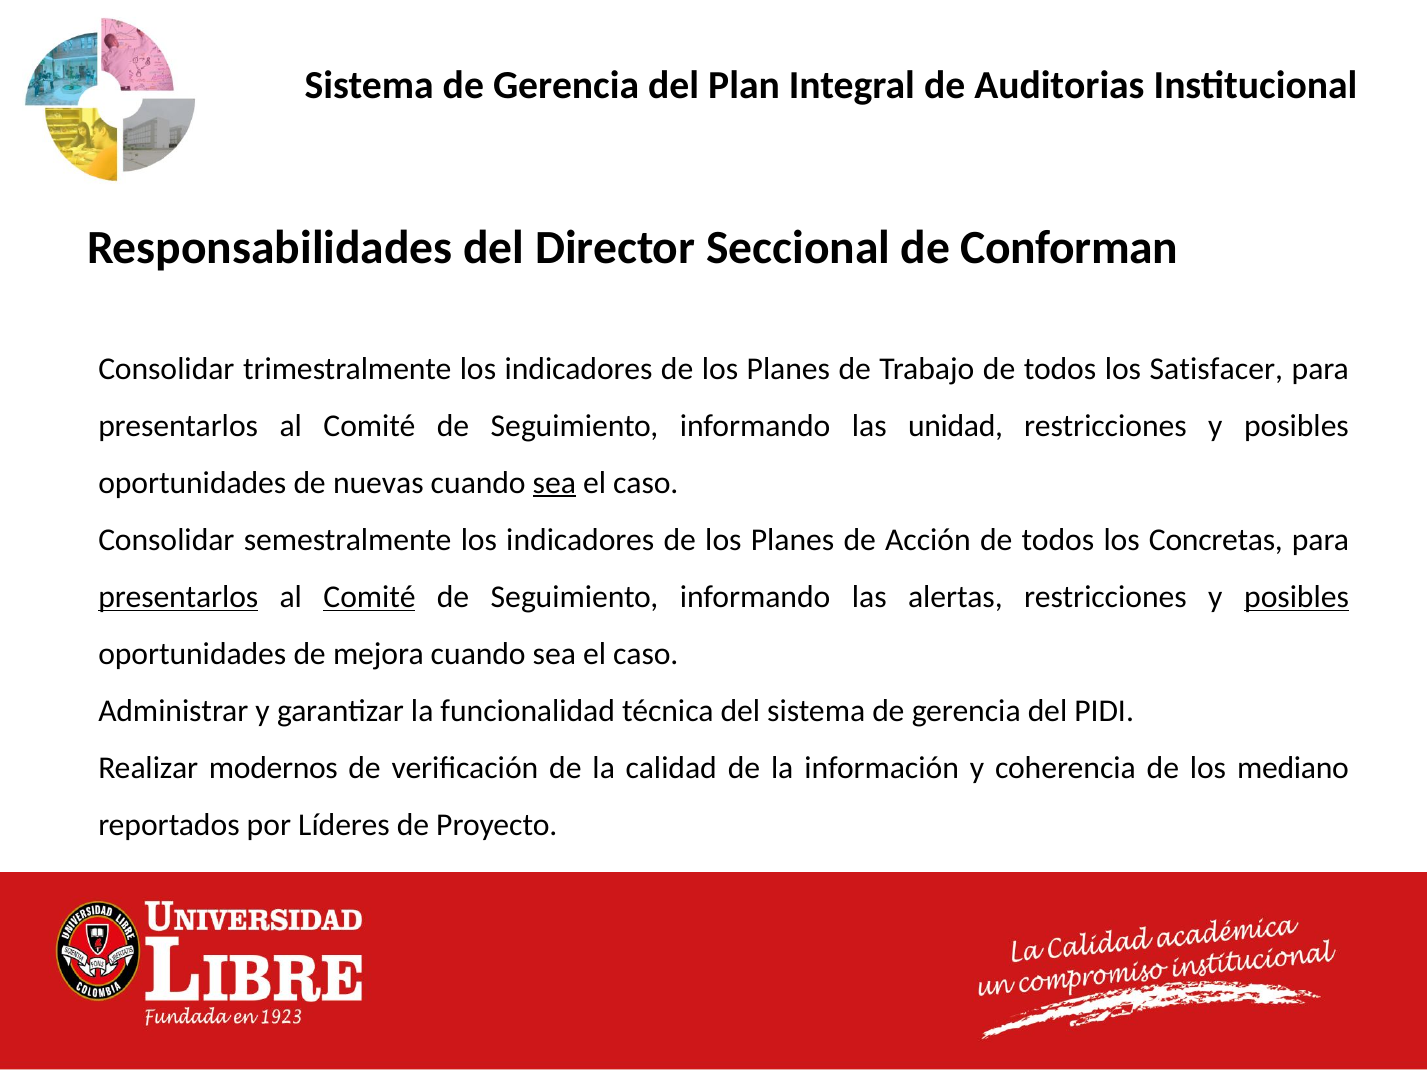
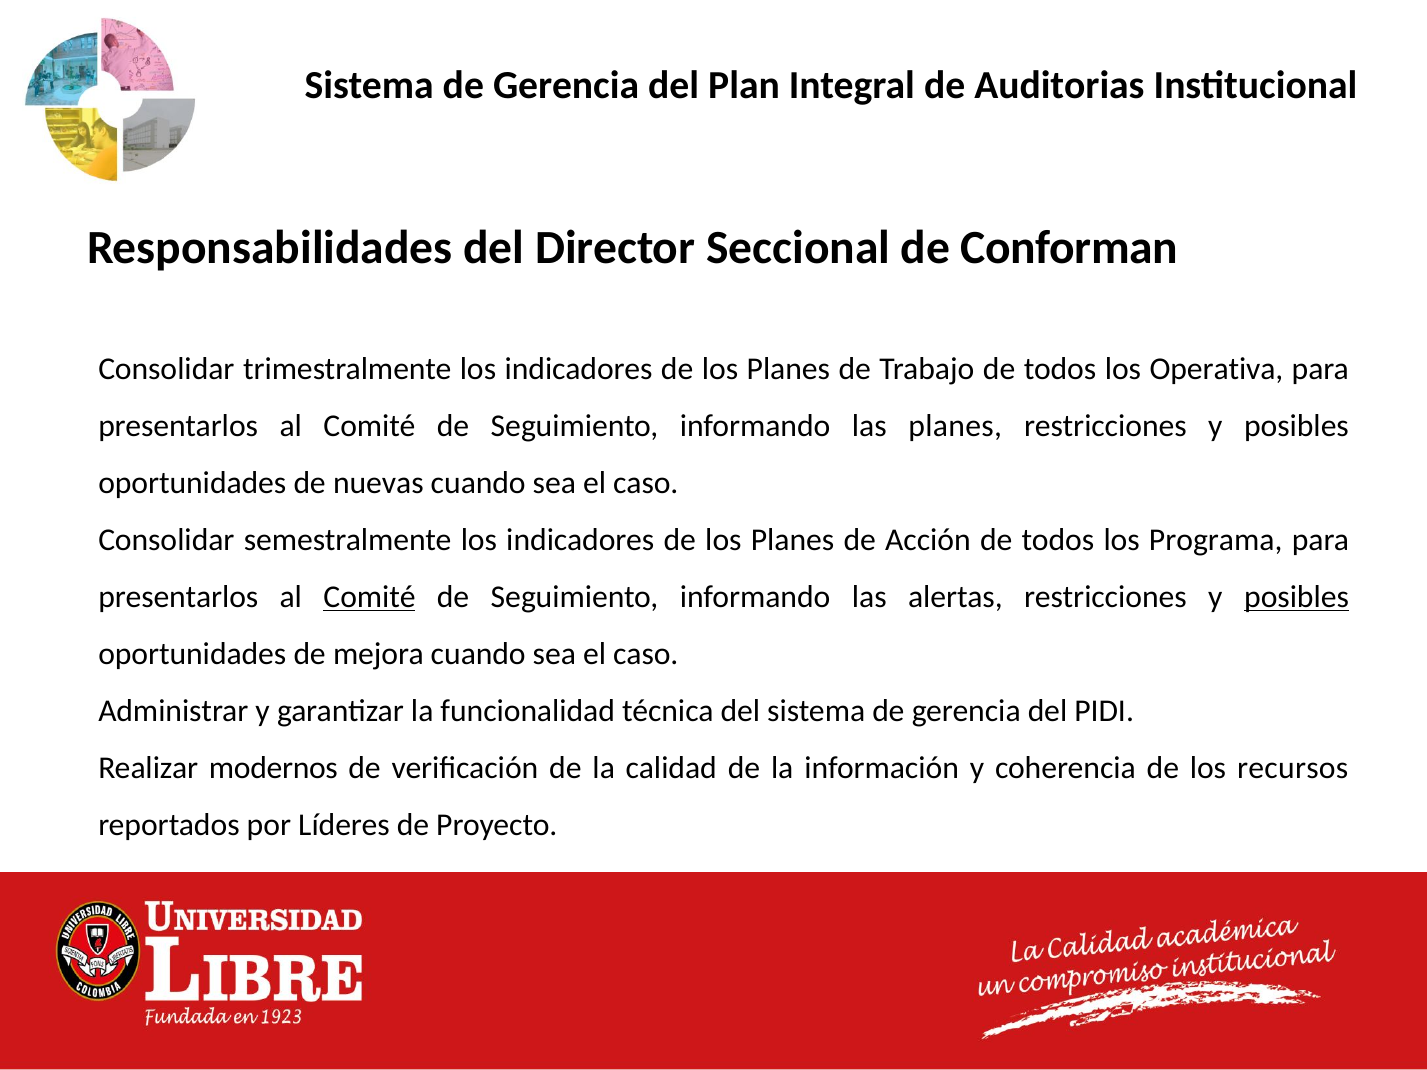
Satisfacer: Satisfacer -> Operativa (1216, 369)
las unidad: unidad -> planes (955, 426)
sea underline: present -> none (554, 483)
Concretas: Concretas -> Programa (1216, 540)
presentarlos underline: present -> none (178, 597)
mediano: mediano -> recursos (1293, 768)
